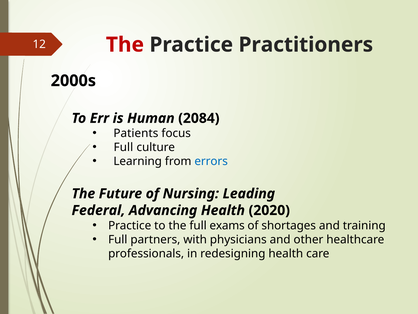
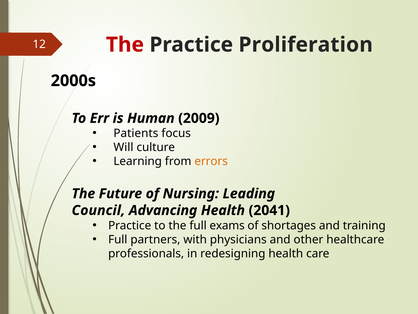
Practitioners: Practitioners -> Proliferation (306, 45)
2084: 2084 -> 2009 (199, 118)
Full: Full -> Will (123, 147)
errors colour: blue -> orange (211, 161)
Federal: Federal -> Council (98, 210)
2020: 2020 -> 2041 (269, 210)
